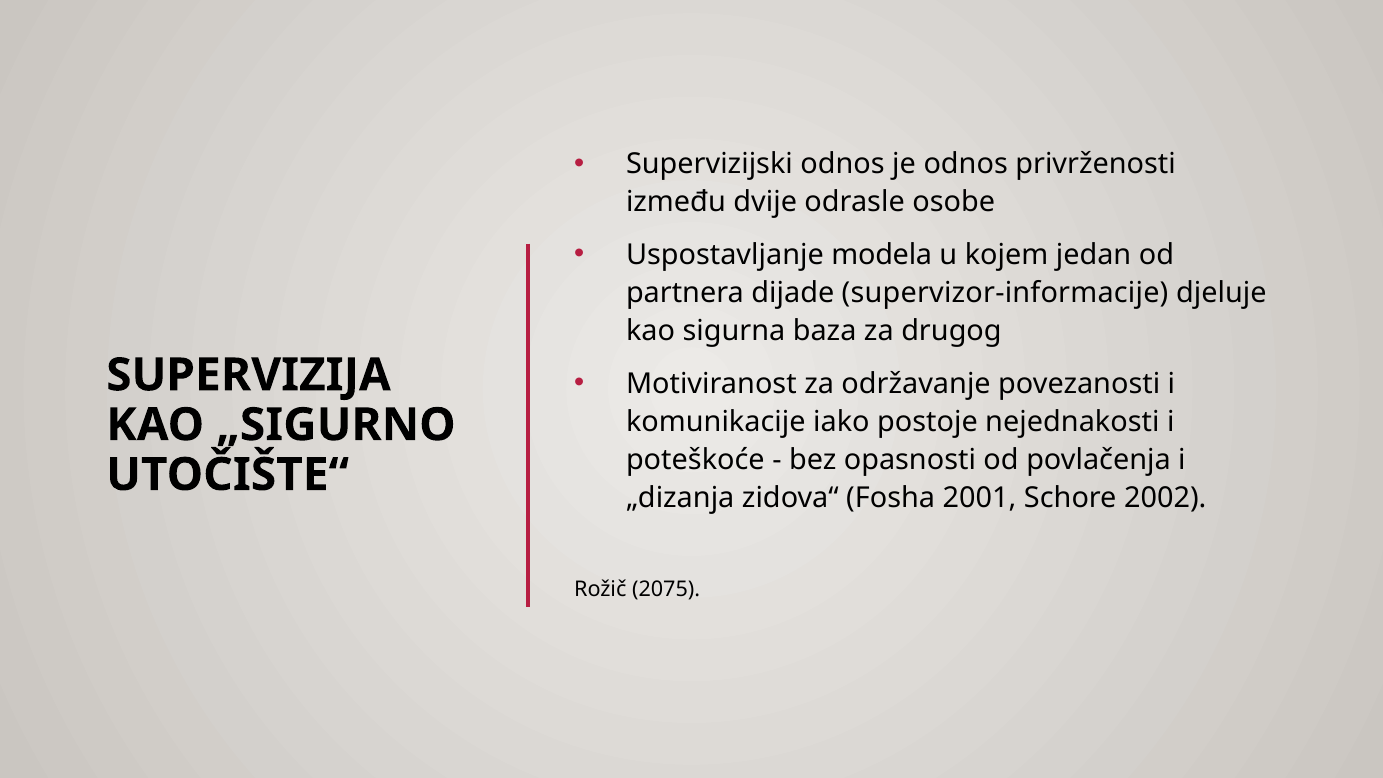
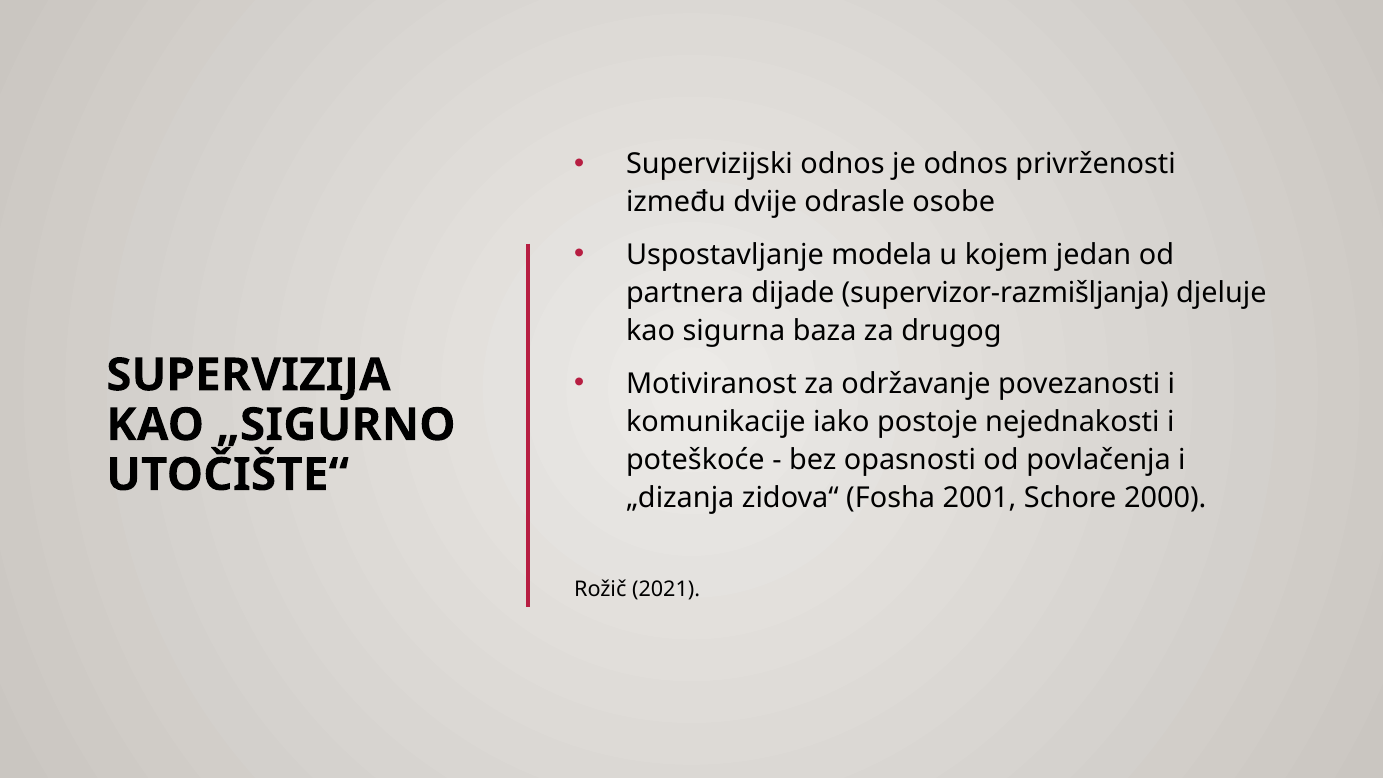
supervizor-informacije: supervizor-informacije -> supervizor-razmišljanja (1005, 293)
2002: 2002 -> 2000 (1165, 498)
2075: 2075 -> 2021 (666, 590)
